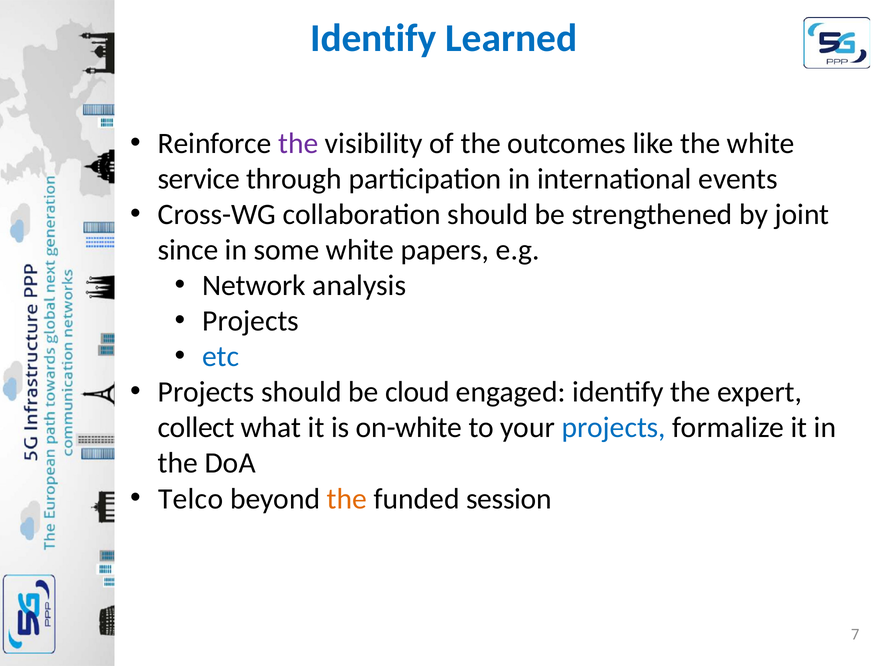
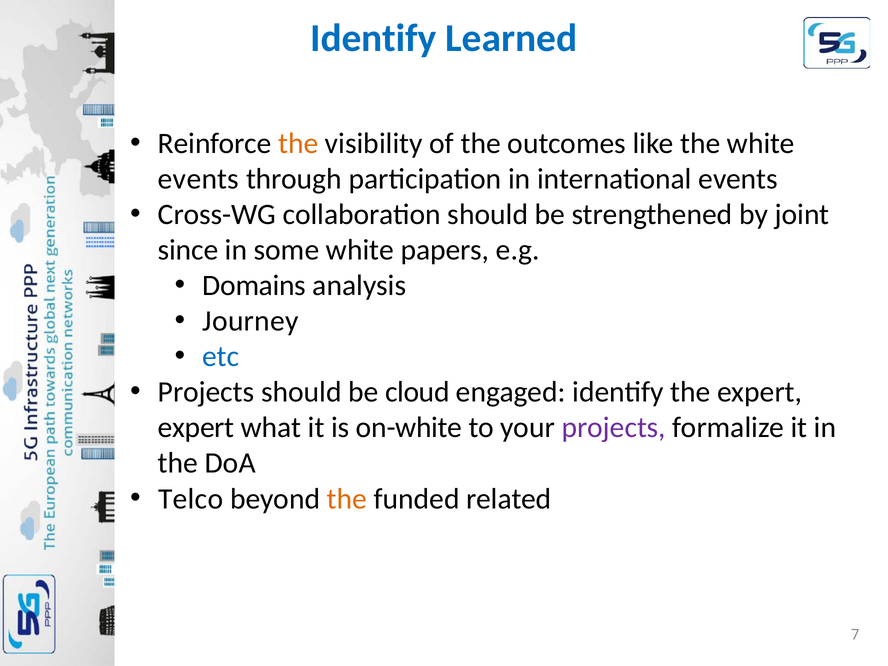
the colour: purple -> orange (298, 144)
service: service -> events (199, 179)
Network: Network -> Domains (254, 286)
Projects: Projects -> Journey (251, 321)
collect: collect -> expert (196, 428)
projects colour: blue -> purple (614, 428)
session: session -> related (509, 499)
